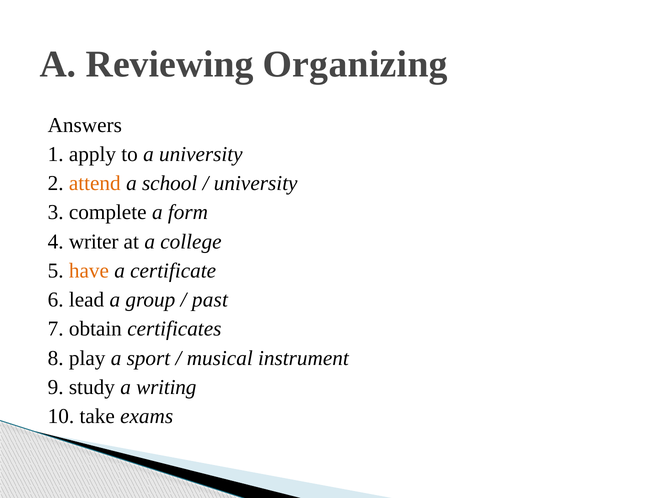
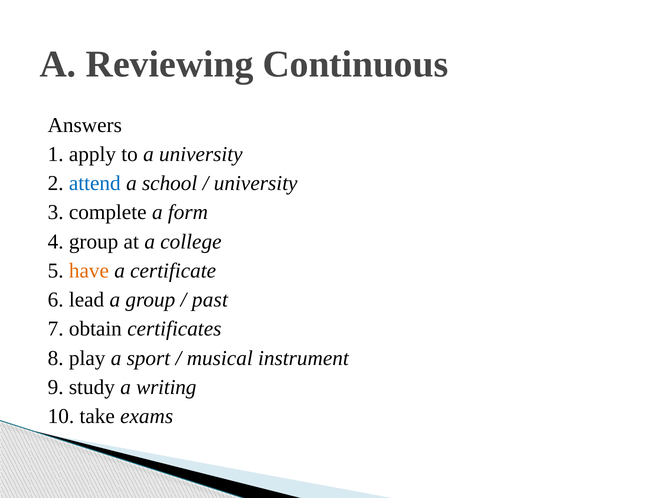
Organizing: Organizing -> Continuous (355, 64)
attend colour: orange -> blue (95, 183)
4 writer: writer -> group (94, 242)
